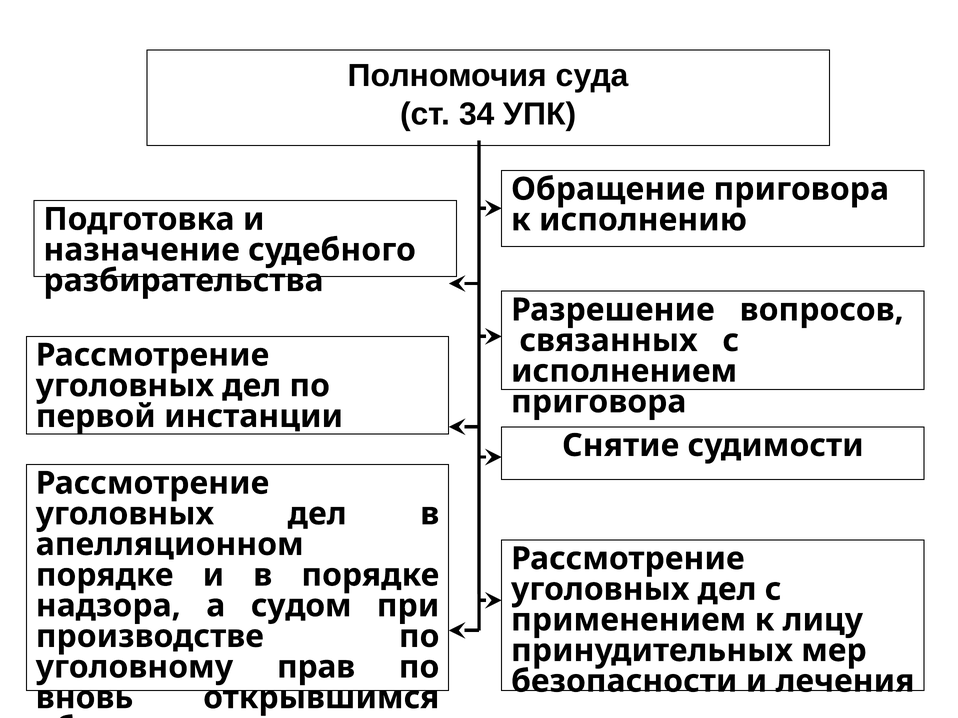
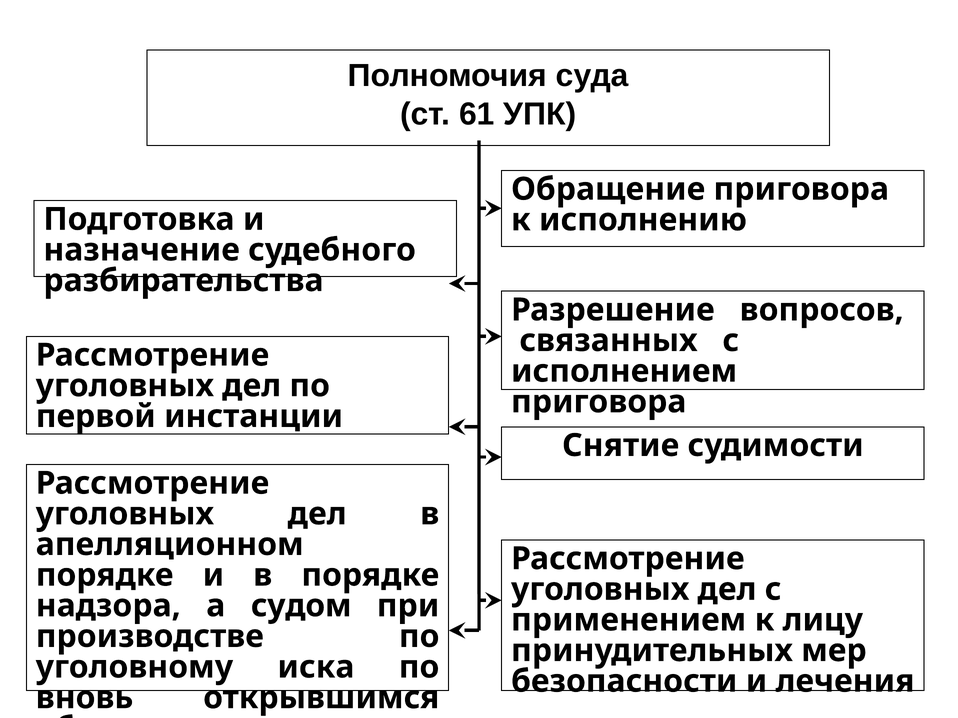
34: 34 -> 61 (477, 114)
прав: прав -> иска (316, 667)
